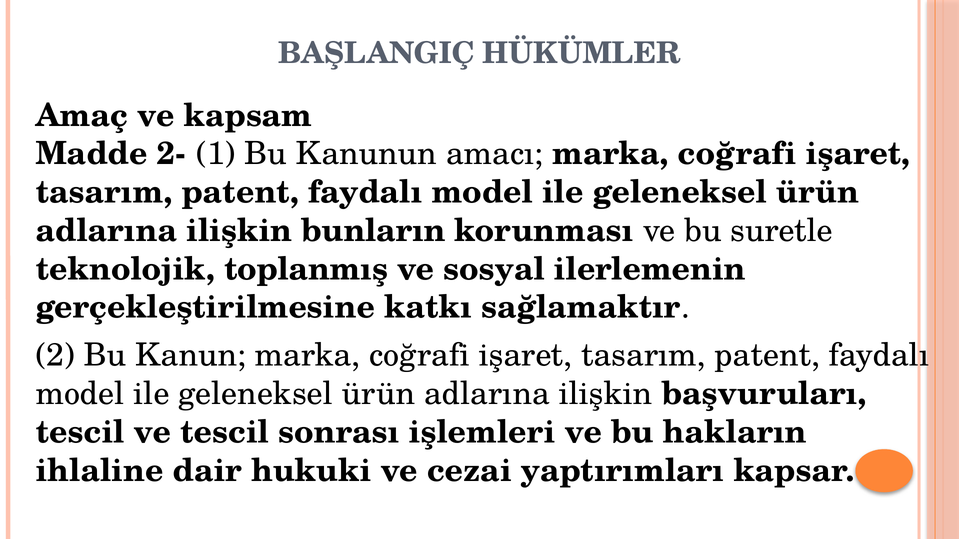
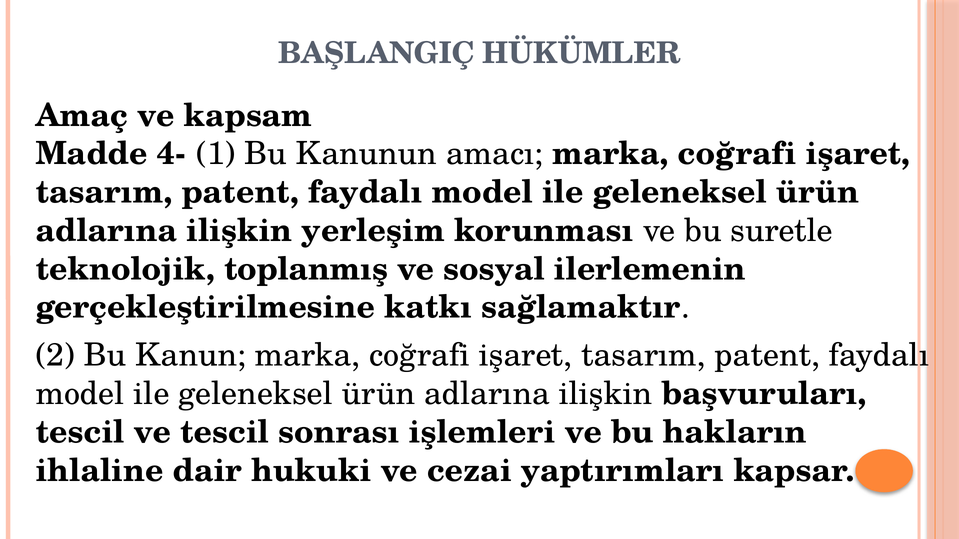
2-: 2- -> 4- (171, 154)
bunların: bunların -> yerleşim (373, 231)
